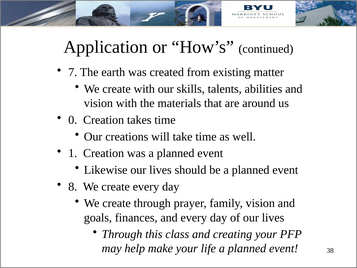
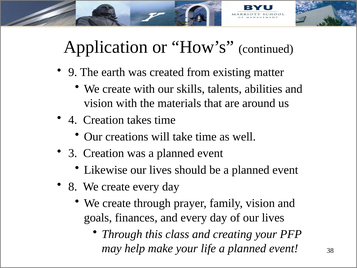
7: 7 -> 9 (73, 72)
0: 0 -> 4 (73, 120)
1: 1 -> 3 (73, 153)
